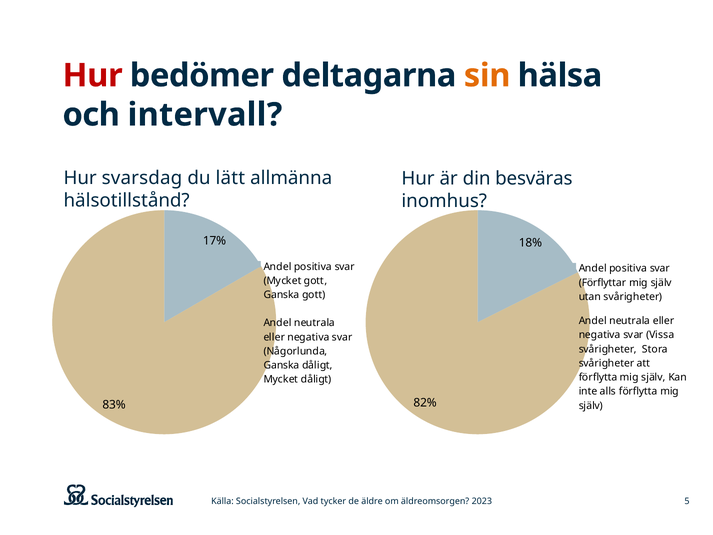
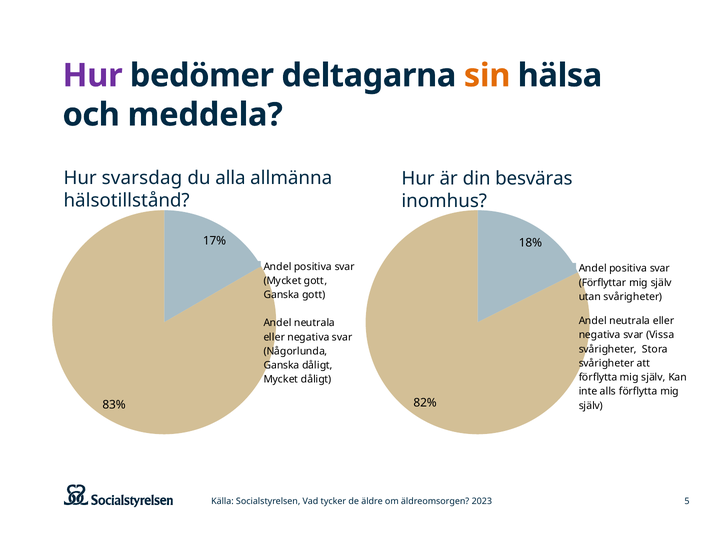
Hur colour: red -> purple (93, 76)
intervall: intervall -> meddela (205, 115)
lätt: lätt -> alla (230, 178)
